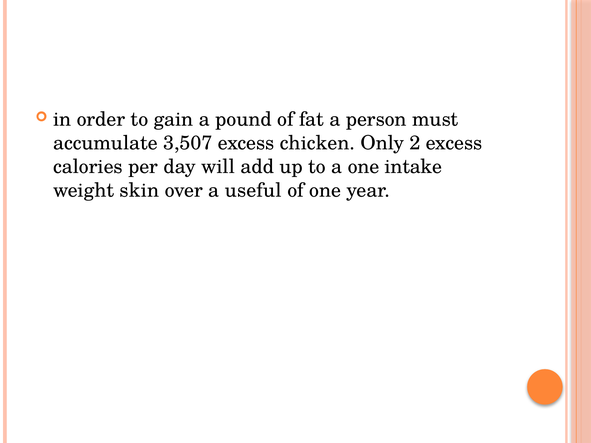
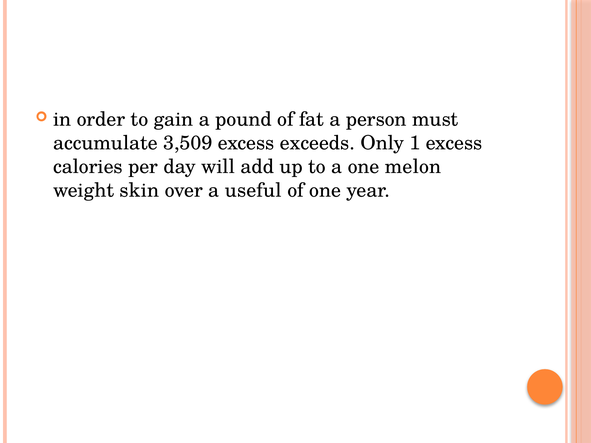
3,507: 3,507 -> 3,509 (188, 143)
chicken: chicken -> exceeds (317, 143)
2: 2 -> 1 (415, 143)
intake: intake -> melon (413, 167)
